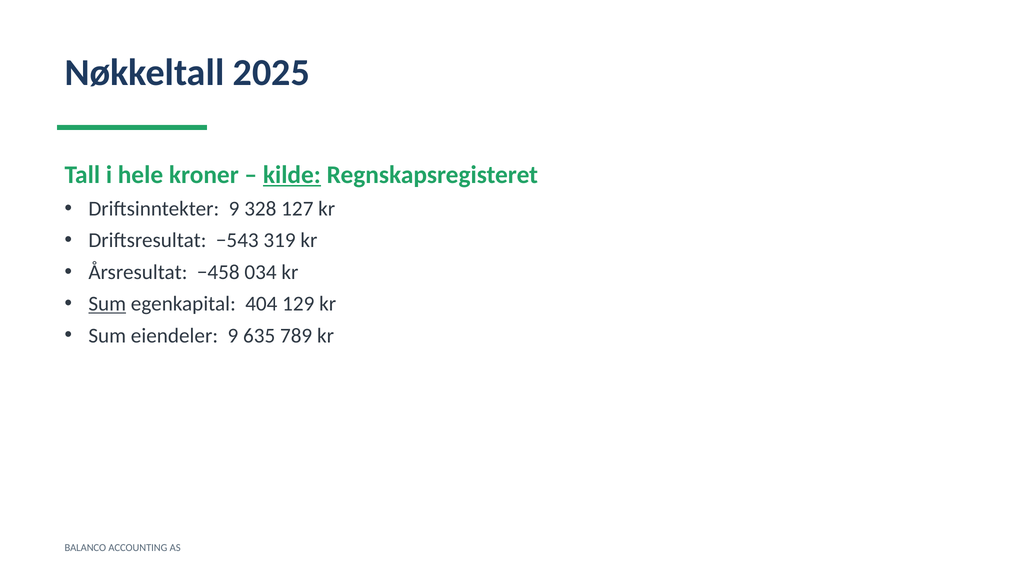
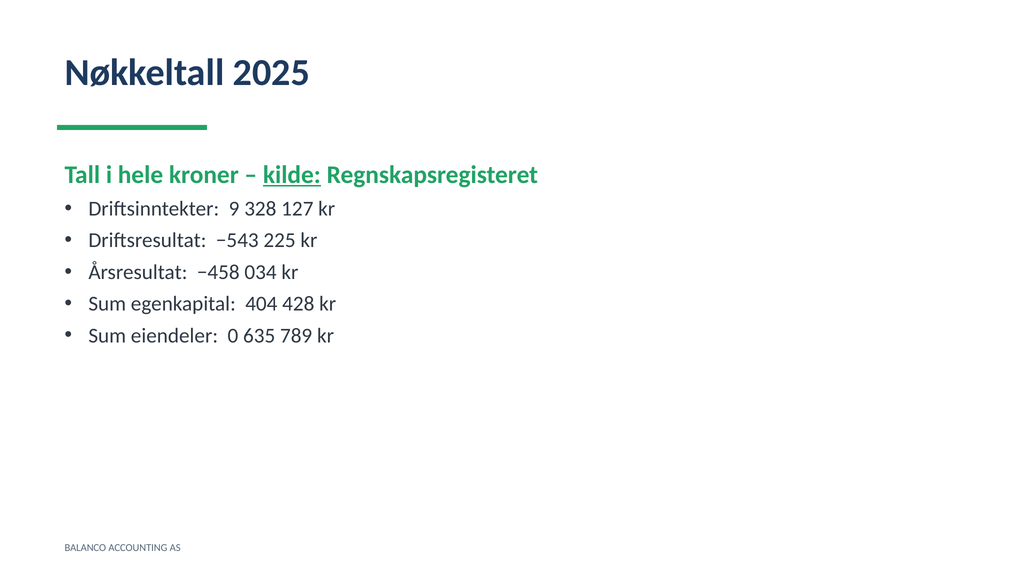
319: 319 -> 225 (280, 240)
Sum underline: present -> none (107, 304)
129: 129 -> 428 (298, 304)
eiendeler 9: 9 -> 0 (233, 336)
